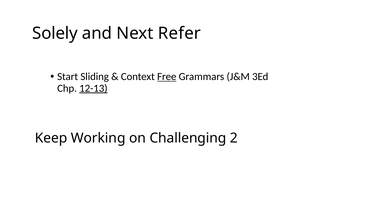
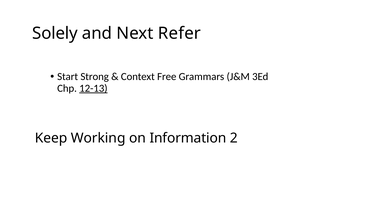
Sliding: Sliding -> Strong (95, 77)
Free underline: present -> none (167, 77)
Challenging: Challenging -> Information (188, 138)
